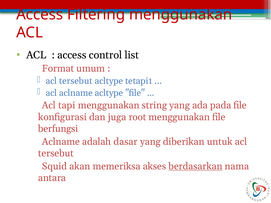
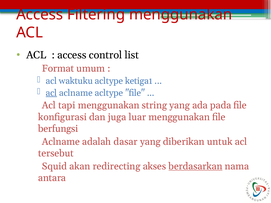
tersebut: tersebut -> waktuku (76, 81)
tetapi1: tetapi1 -> ketiga1 (139, 81)
acl underline: none -> present (51, 93)
root: root -> luar (137, 117)
memeriksa: memeriksa -> redirecting (117, 166)
